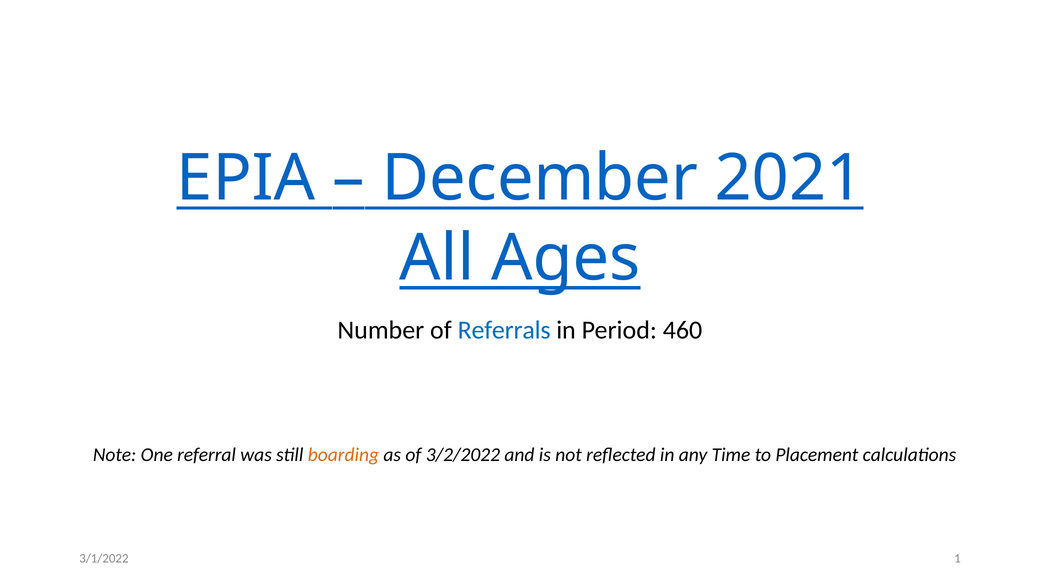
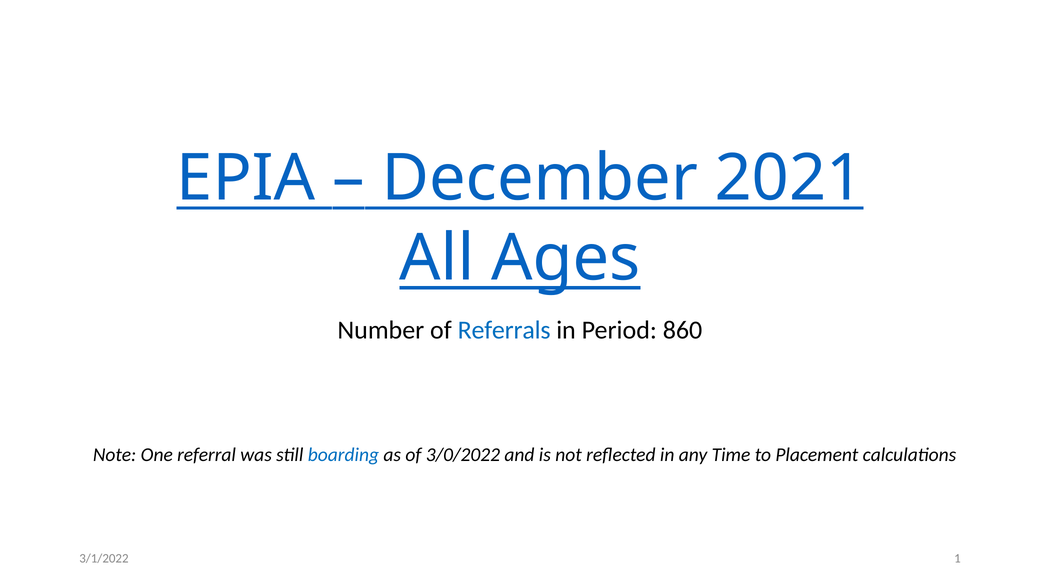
460: 460 -> 860 (682, 330)
boarding colour: orange -> blue (343, 455)
3/2/2022: 3/2/2022 -> 3/0/2022 (463, 455)
